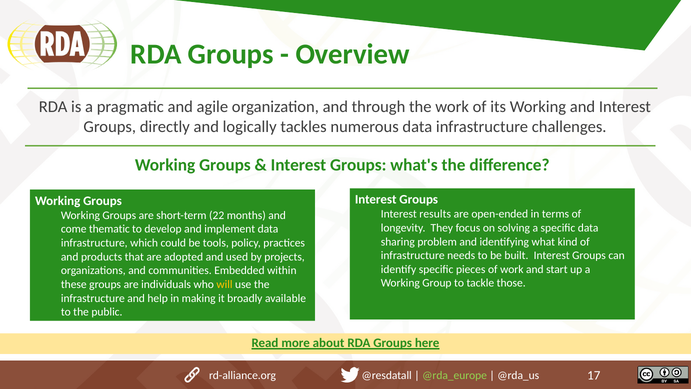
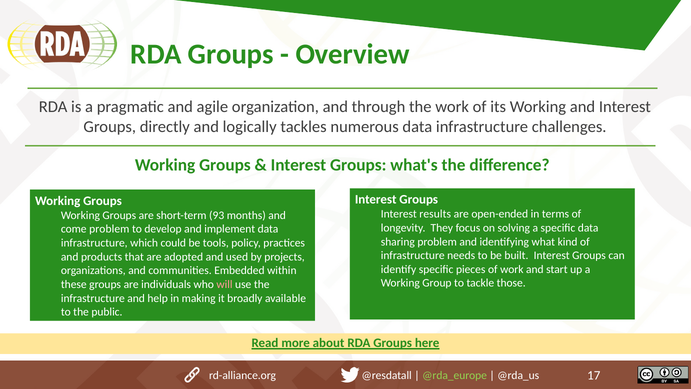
22: 22 -> 93 (217, 215)
come thematic: thematic -> problem (109, 229)
will colour: yellow -> pink (225, 284)
